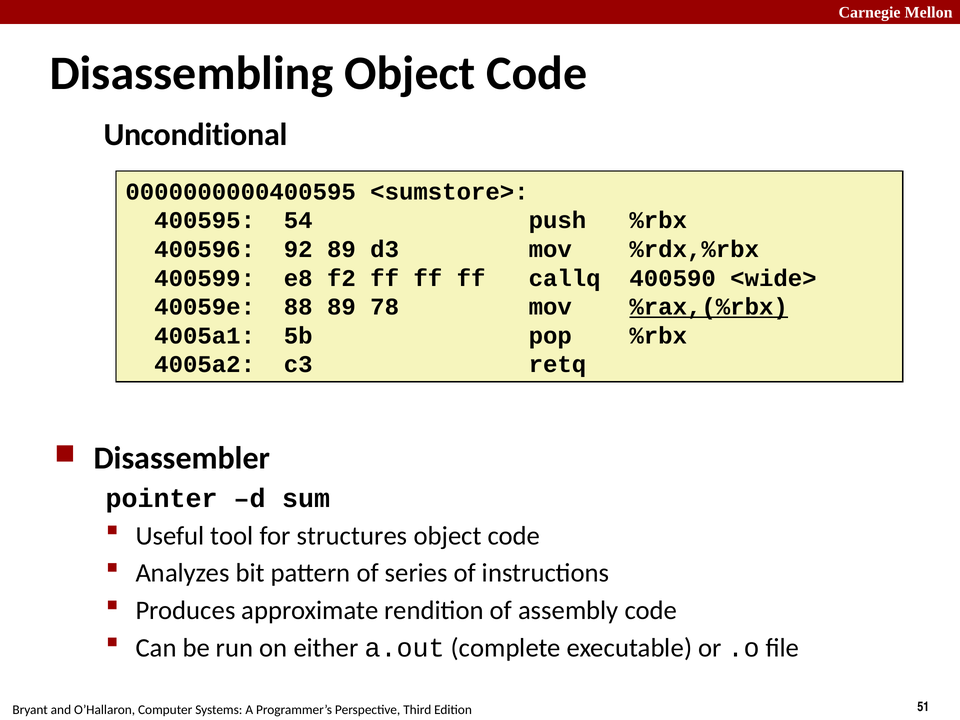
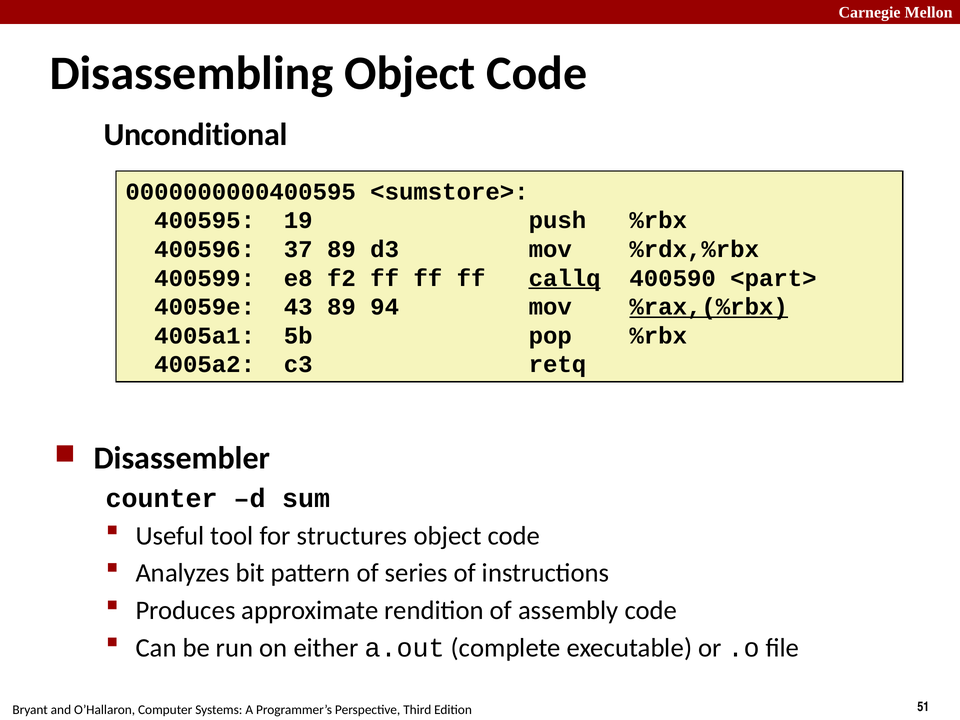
54: 54 -> 19 (298, 221)
92: 92 -> 37 (298, 249)
callq underline: none -> present (565, 278)
<wide>: <wide> -> <part> (773, 278)
88: 88 -> 43 (298, 307)
78: 78 -> 94 (385, 307)
pointer: pointer -> counter (162, 498)
